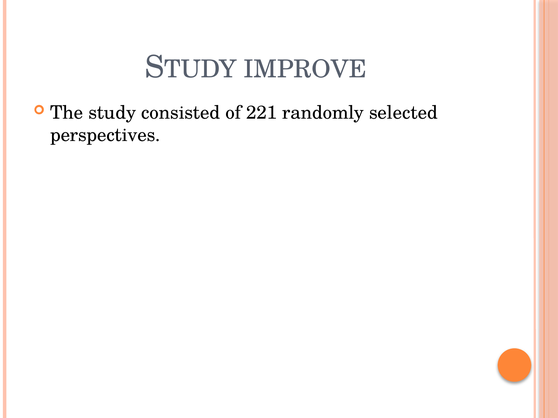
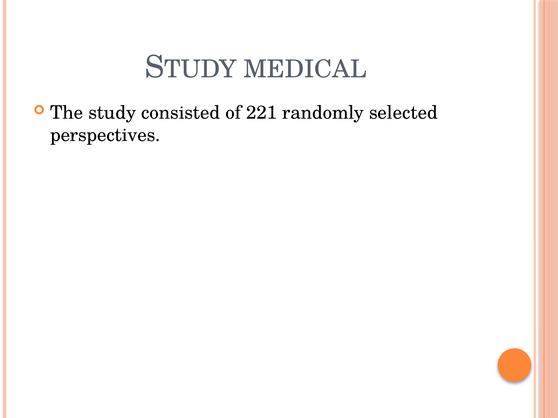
IMPROVE: IMPROVE -> MEDICAL (305, 69)
